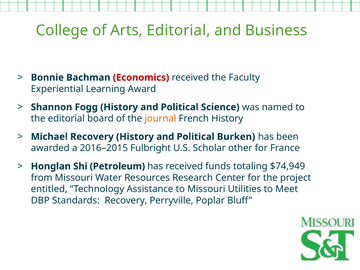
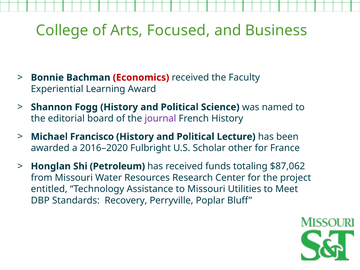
Arts Editorial: Editorial -> Focused (179, 30)
journal colour: orange -> purple (160, 119)
Michael Recovery: Recovery -> Francisco (92, 137)
Burken: Burken -> Lecture (236, 137)
2016–2015: 2016–2015 -> 2016–2020 (104, 148)
$74,949: $74,949 -> $87,062 (288, 166)
